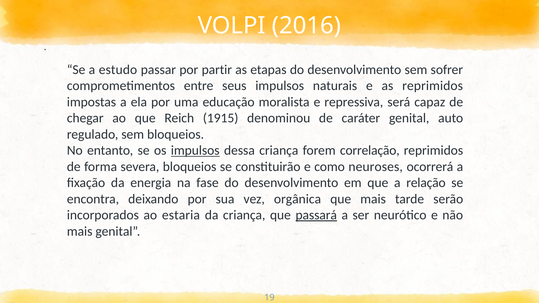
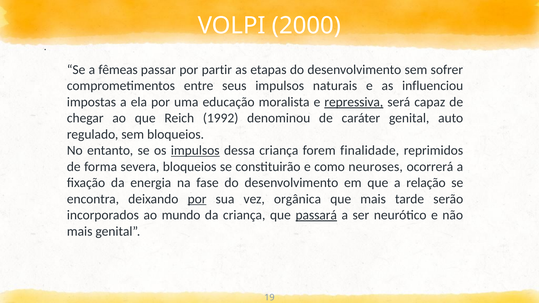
2016: 2016 -> 2000 (307, 26)
estudo: estudo -> fêmeas (118, 70)
as reprimidos: reprimidos -> influenciou (433, 86)
repressiva underline: none -> present (354, 102)
1915: 1915 -> 1992 (221, 118)
correlação: correlação -> finalidade (370, 151)
por underline: none -> present (197, 199)
estaria: estaria -> mundo (181, 215)
